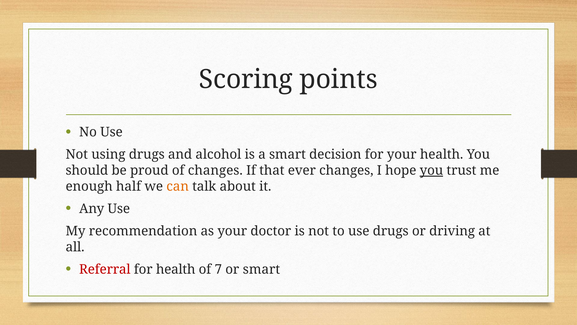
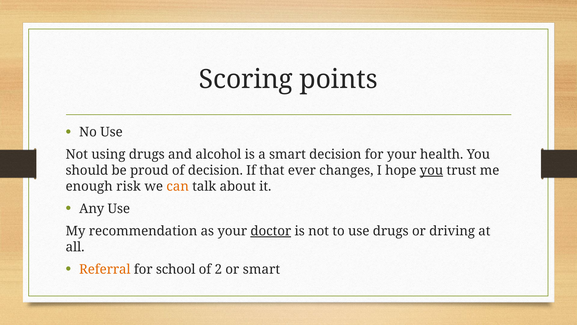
of changes: changes -> decision (215, 170)
half: half -> risk (129, 186)
doctor underline: none -> present (271, 231)
Referral colour: red -> orange (105, 269)
for health: health -> school (176, 269)
7: 7 -> 2 (218, 269)
